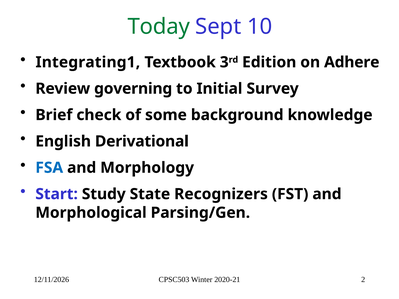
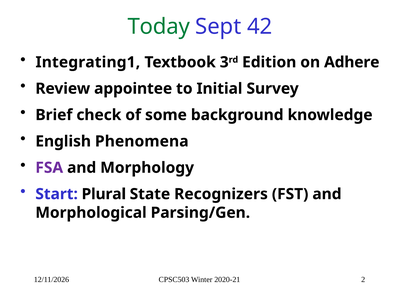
10: 10 -> 42 (260, 26)
governing: governing -> appointee (133, 89)
Derivational: Derivational -> Phenomena (142, 141)
FSA colour: blue -> purple (49, 168)
Study: Study -> Plural (104, 194)
